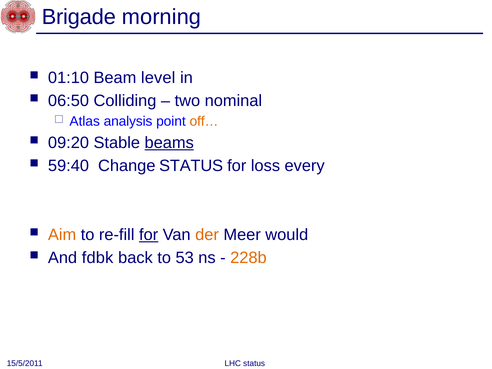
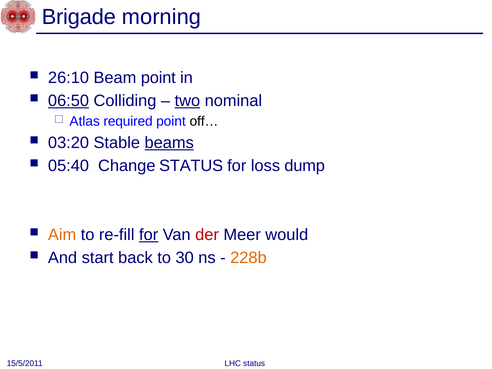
01:10: 01:10 -> 26:10 (68, 78)
Beam level: level -> point (158, 78)
06:50 underline: none -> present (68, 101)
two underline: none -> present (187, 101)
analysis: analysis -> required (128, 121)
off… colour: orange -> black (204, 121)
09:20: 09:20 -> 03:20 (68, 143)
59:40: 59:40 -> 05:40 (68, 166)
every: every -> dump (305, 166)
der colour: orange -> red (207, 235)
fdbk: fdbk -> start (98, 258)
53: 53 -> 30 (185, 258)
